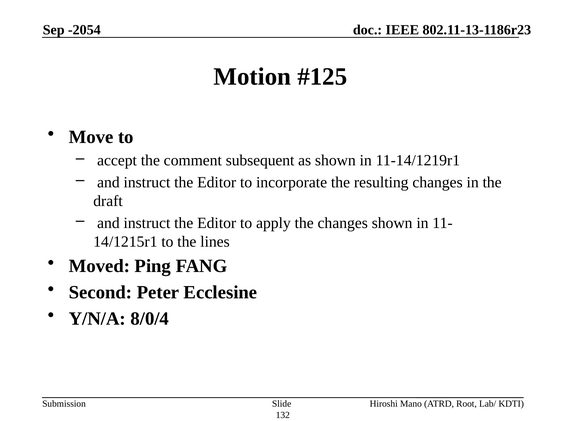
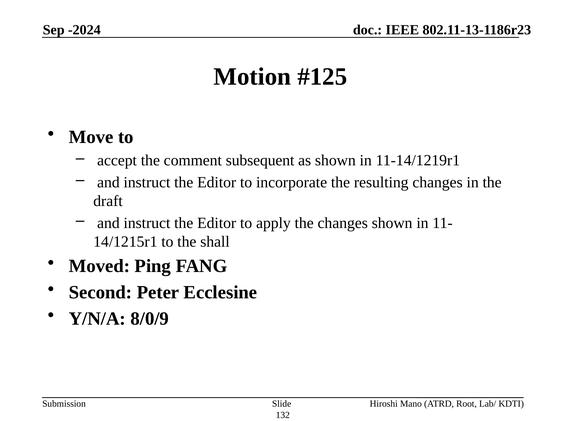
-2054: -2054 -> -2024 (84, 30)
lines: lines -> shall (215, 241)
8/0/4: 8/0/4 -> 8/0/9 (150, 318)
